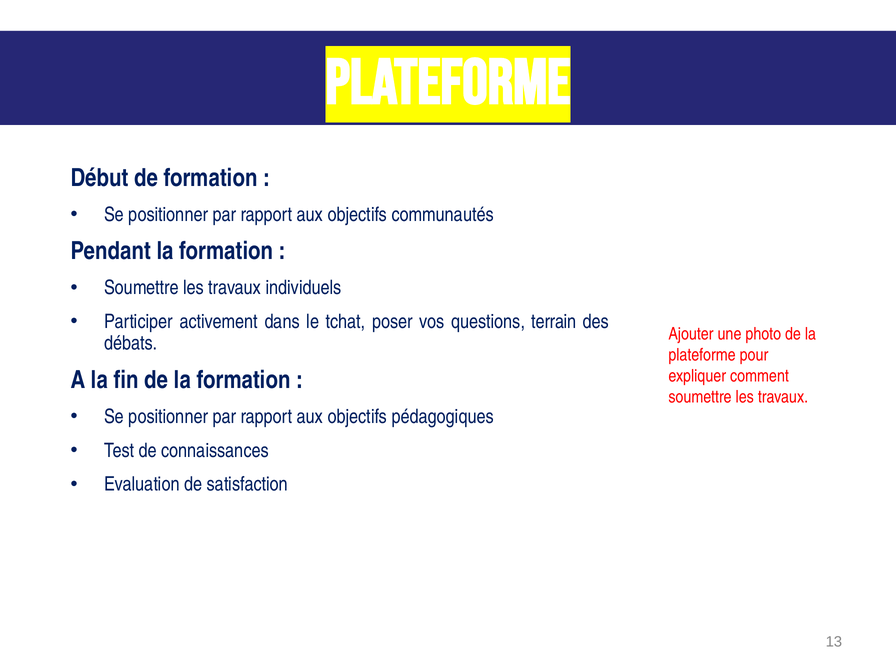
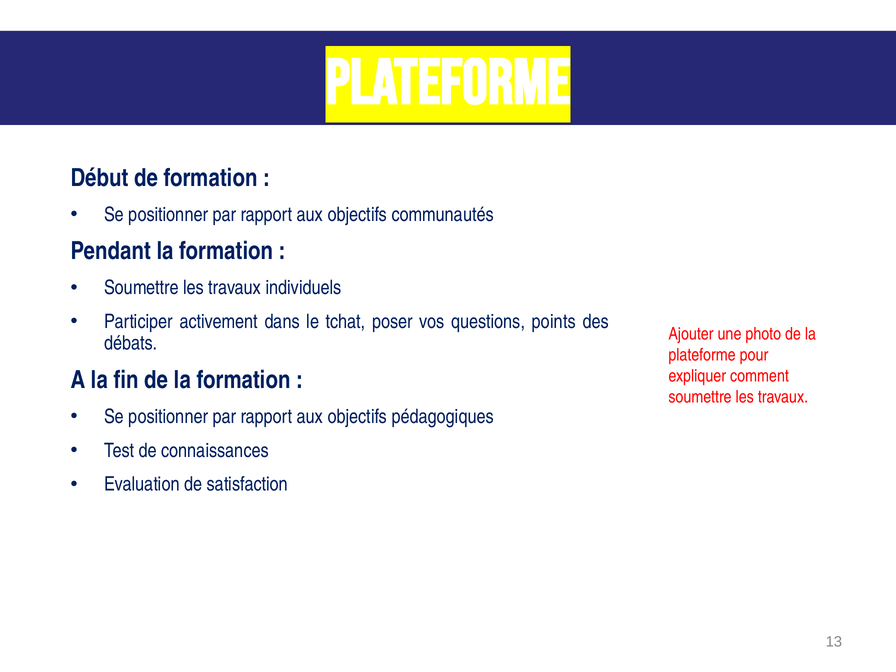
terrain: terrain -> points (554, 322)
